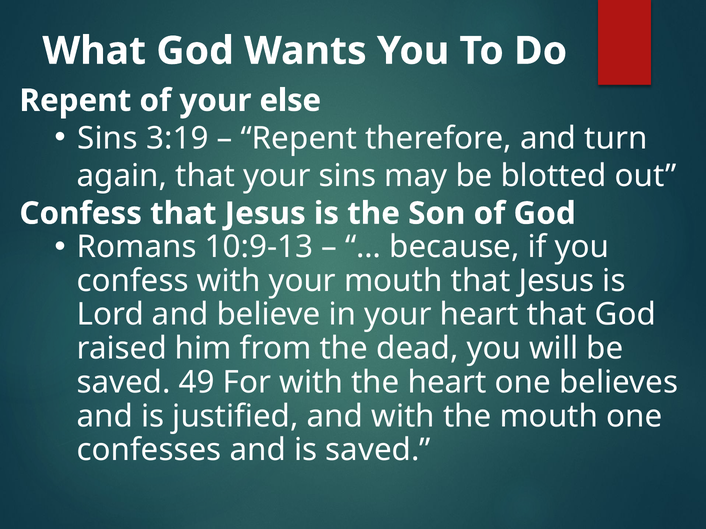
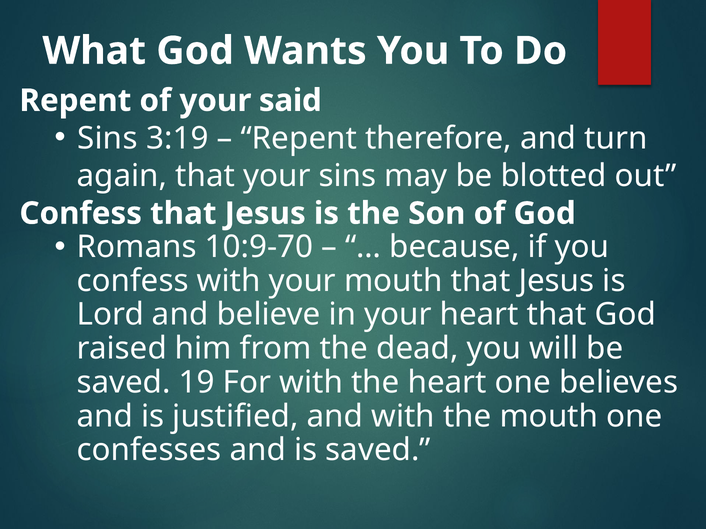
else: else -> said (290, 101)
10:9-13: 10:9-13 -> 10:9-70 (259, 247)
49: 49 -> 19 (197, 383)
